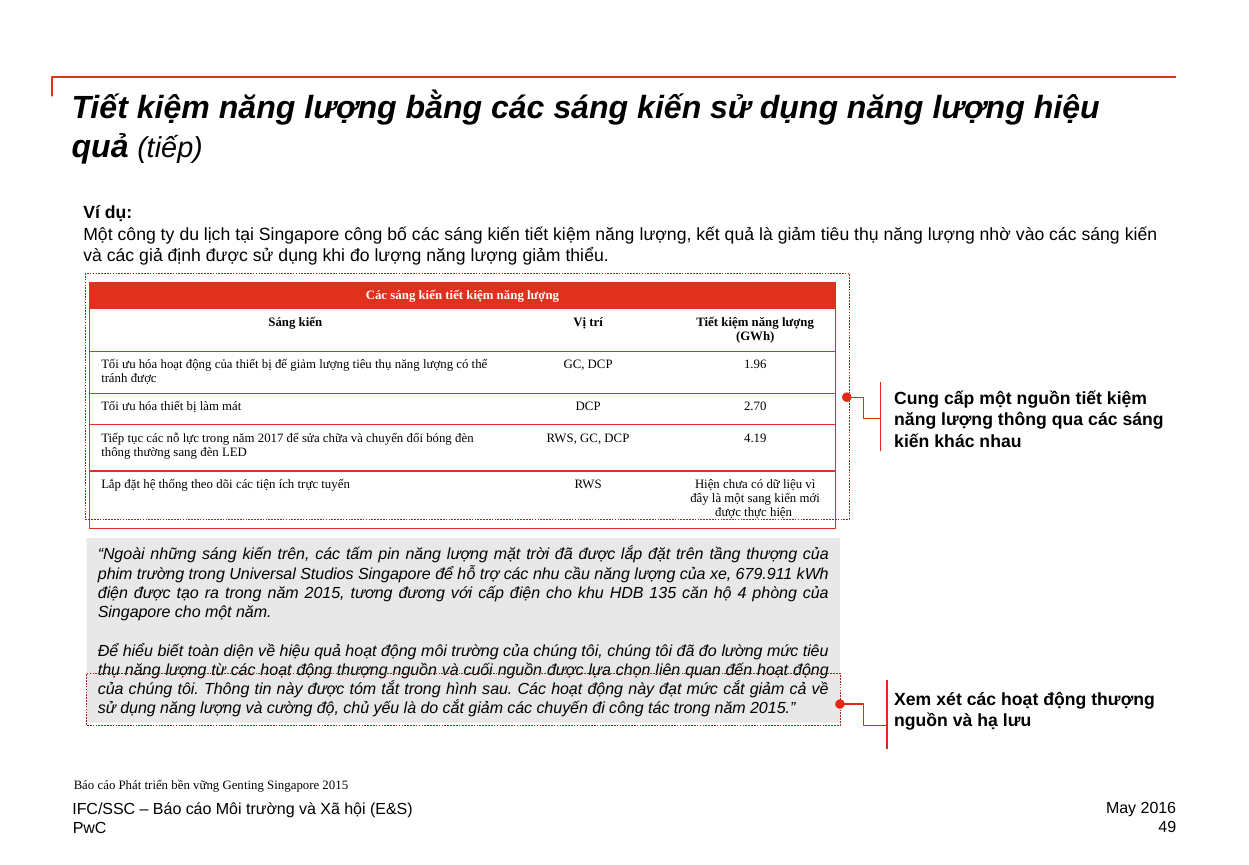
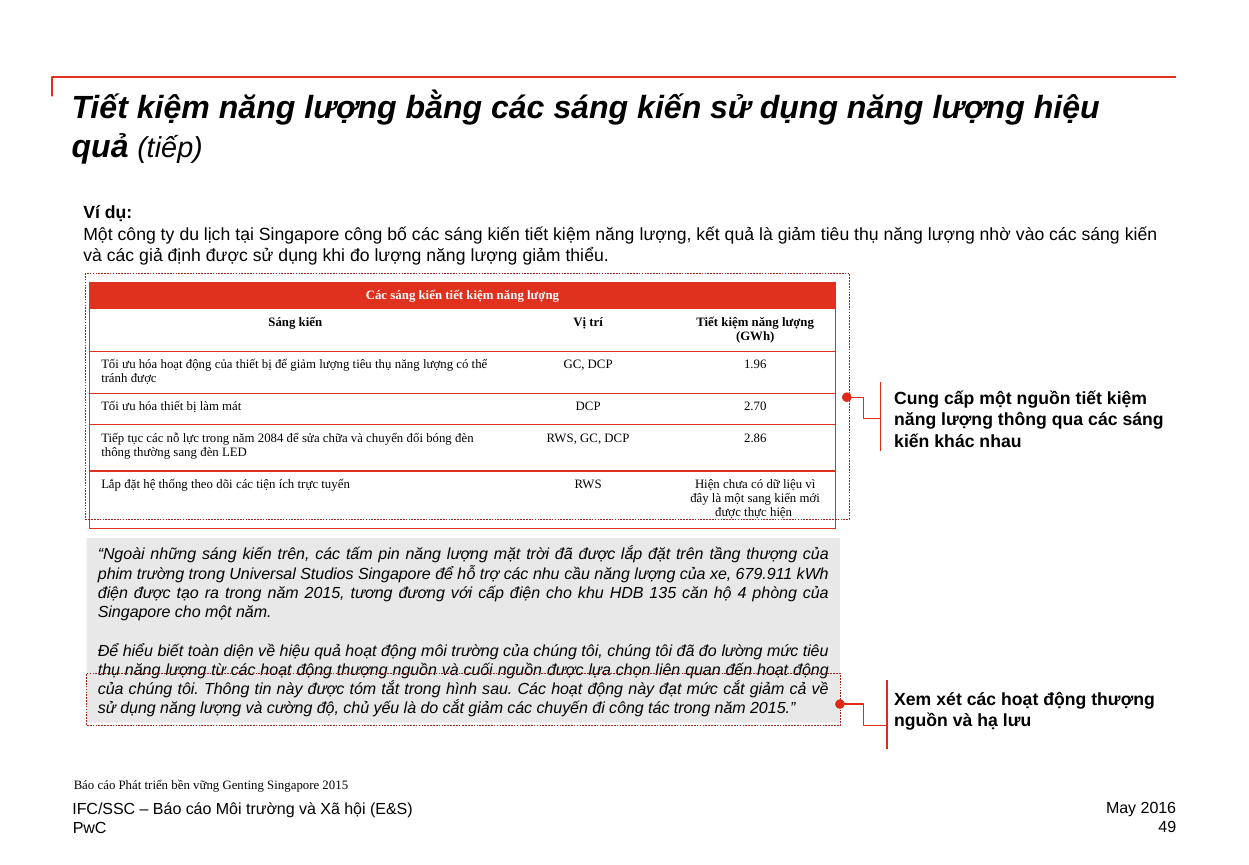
2017: 2017 -> 2084 (271, 438)
4.19: 4.19 -> 2.86 (755, 438)
